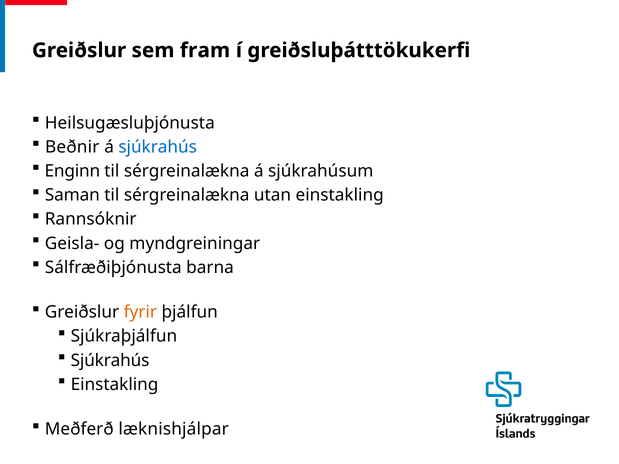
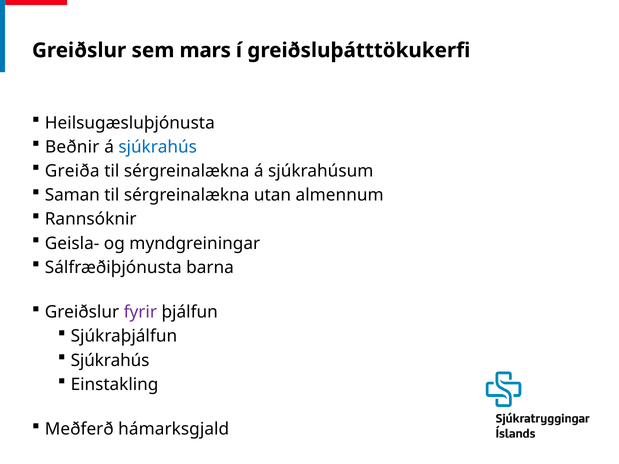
fram: fram -> mars (205, 50)
Enginn: Enginn -> Greiða (72, 171)
utan einstakling: einstakling -> almennum (340, 195)
fyrir colour: orange -> purple (140, 312)
læknishjálpar: læknishjálpar -> hámarksgjald (174, 429)
